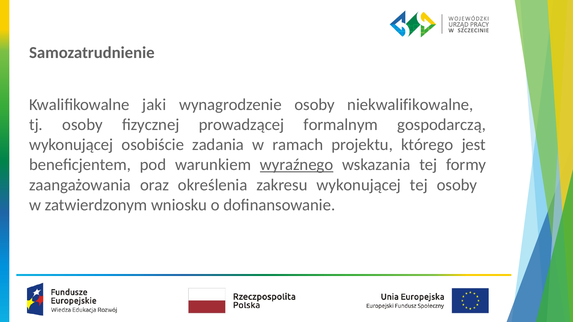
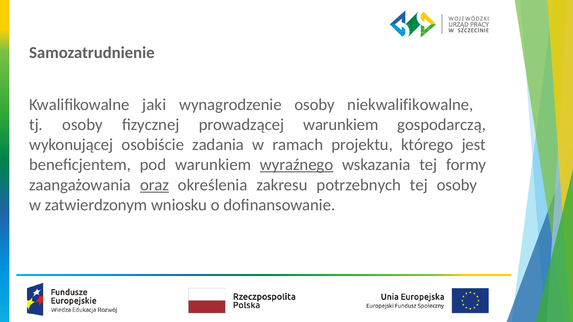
prowadzącej formalnym: formalnym -> warunkiem (341, 125)
oraz underline: none -> present (154, 185)
zakresu wykonującej: wykonującej -> potrzebnych (359, 185)
